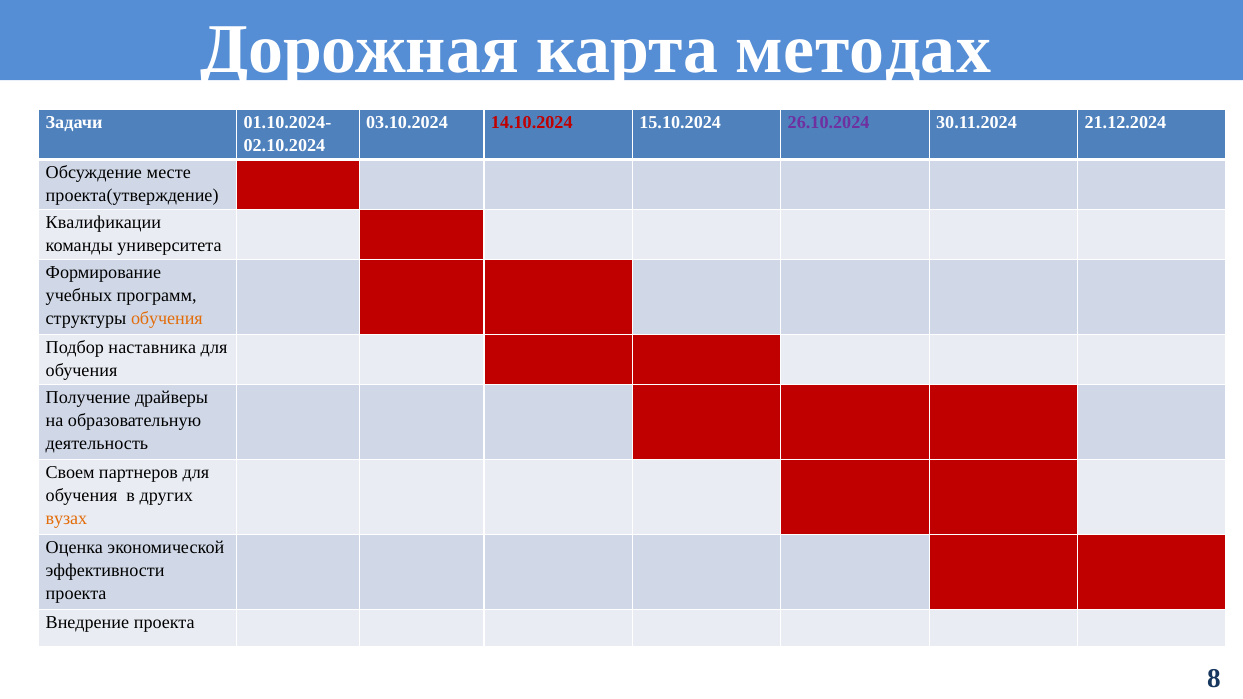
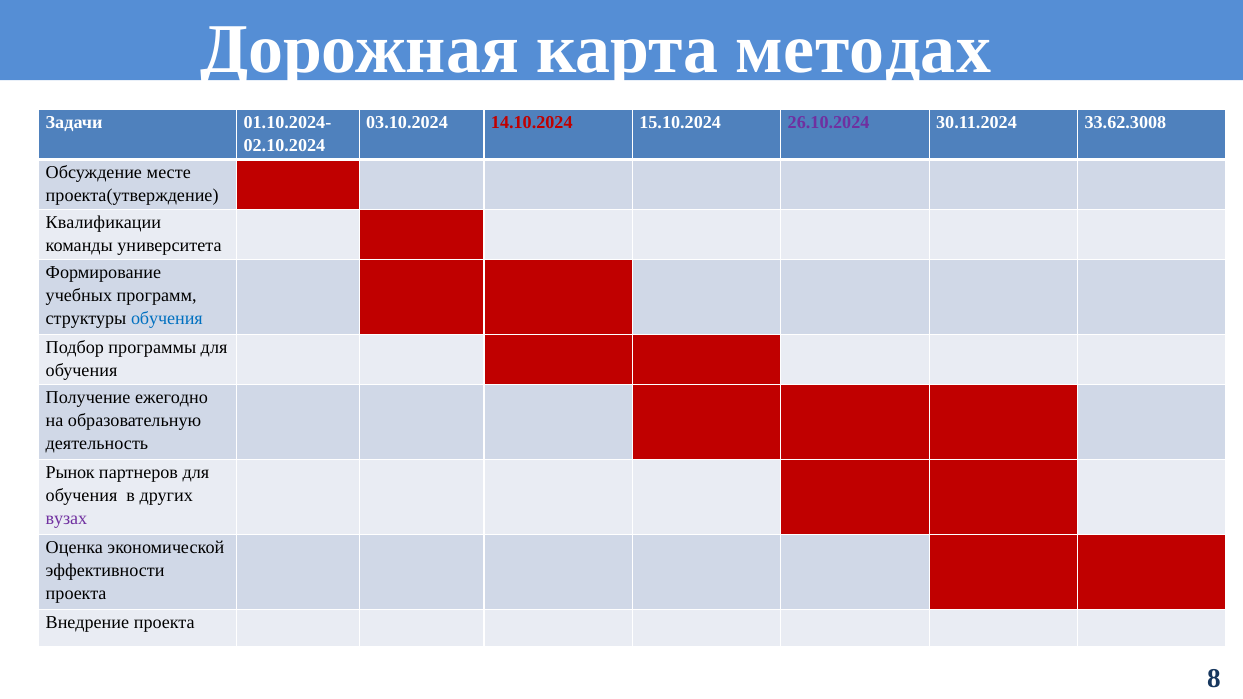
21.12.2024: 21.12.2024 -> 33.62.3008 (1125, 122)
обучения colour: orange -> blue (167, 319)
наставника: наставника -> программы (152, 348)
драйверы: драйверы -> ежегодно (171, 398)
Своем: Своем -> Рынок (70, 473)
вузах colour: orange -> purple (66, 519)
